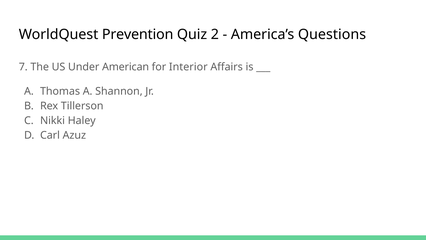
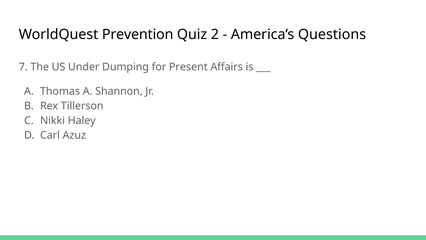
American: American -> Dumping (126, 67)
Interior: Interior -> Present (188, 67)
